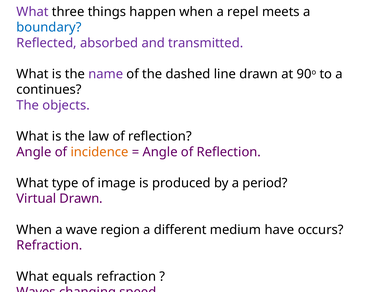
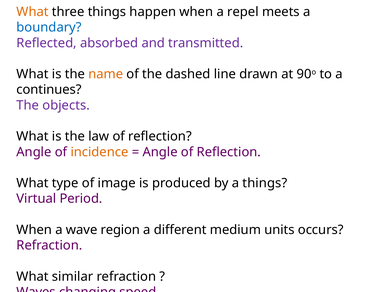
What colour: purple -> orange (32, 12)
name colour: purple -> orange (106, 74)
a period: period -> things (265, 183)
Virtual Drawn: Drawn -> Period (81, 199)
have: have -> units (279, 230)
equals: equals -> similar (73, 277)
